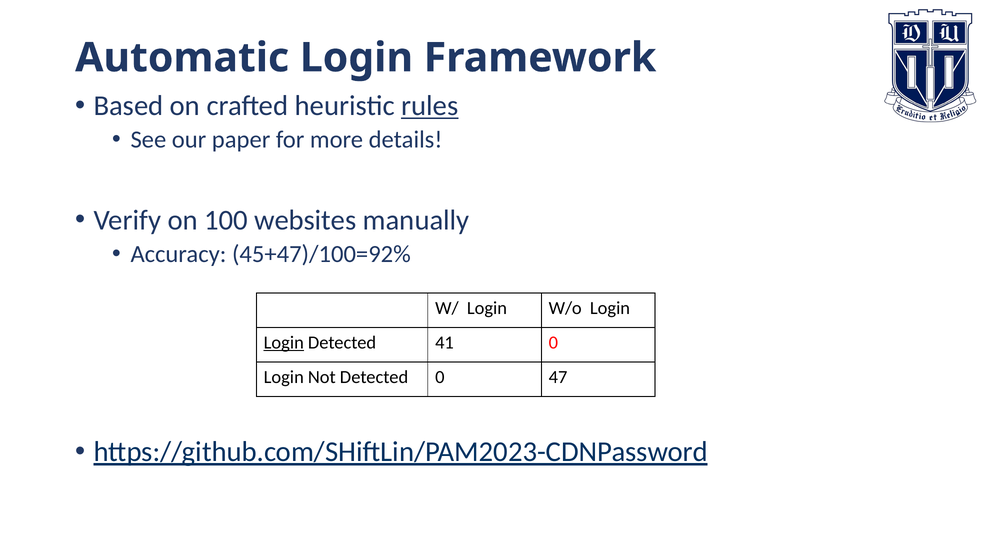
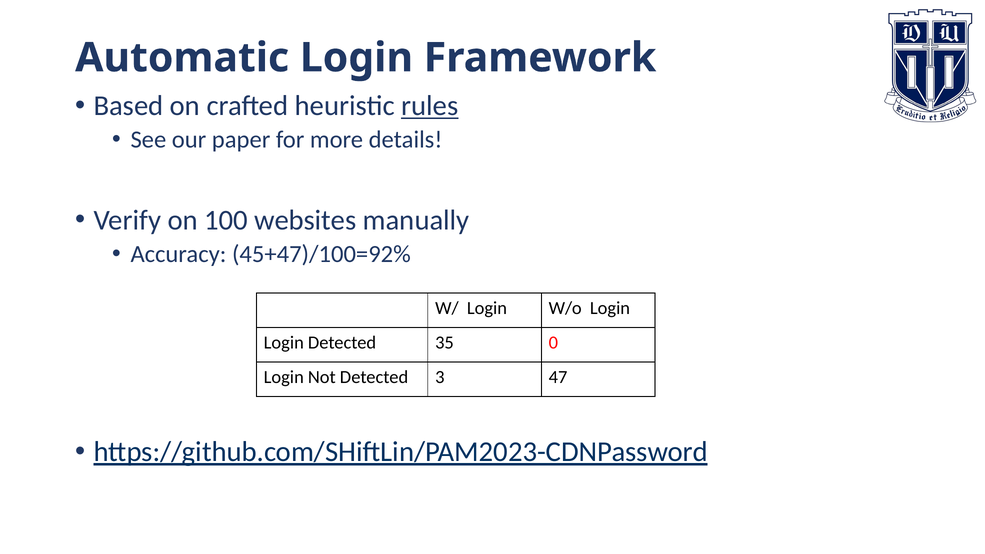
Login underline: present -> none (284, 343)
41: 41 -> 35 (444, 343)
Detected 0: 0 -> 3 (440, 377)
